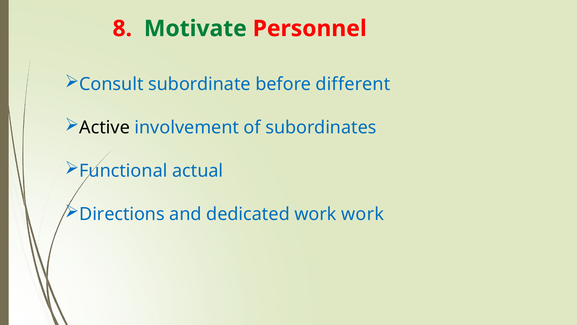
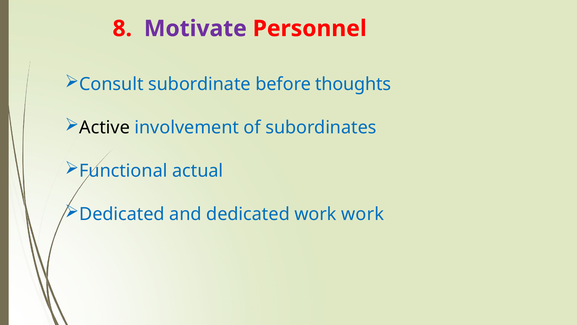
Motivate colour: green -> purple (195, 29)
different: different -> thoughts (353, 84)
Directions: Directions -> Dedicated (122, 214)
